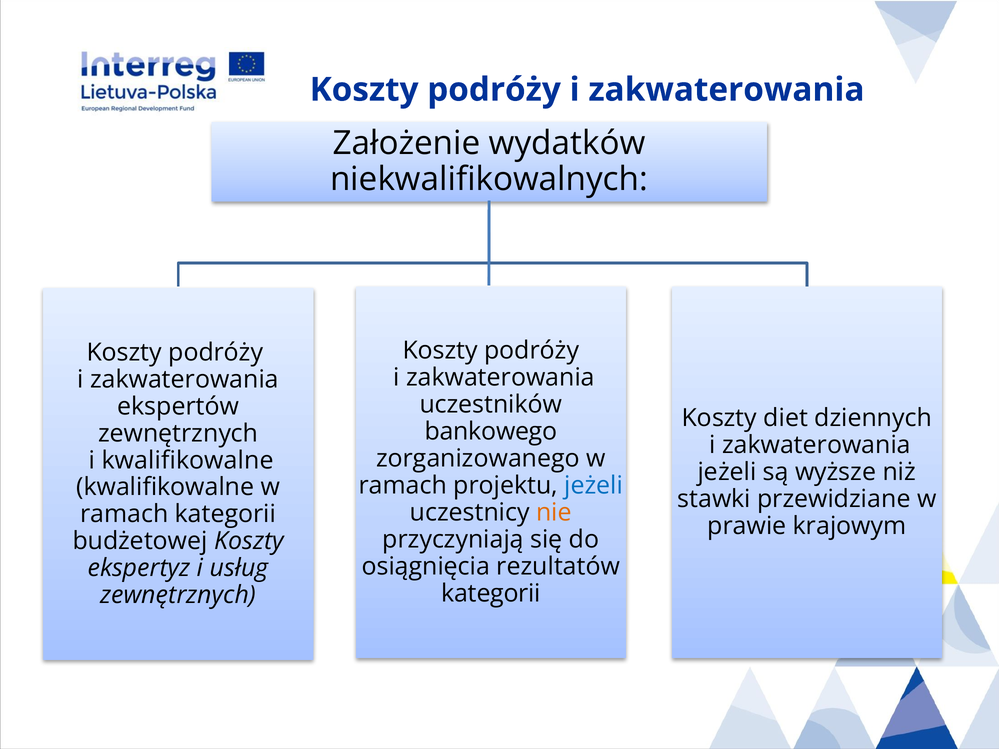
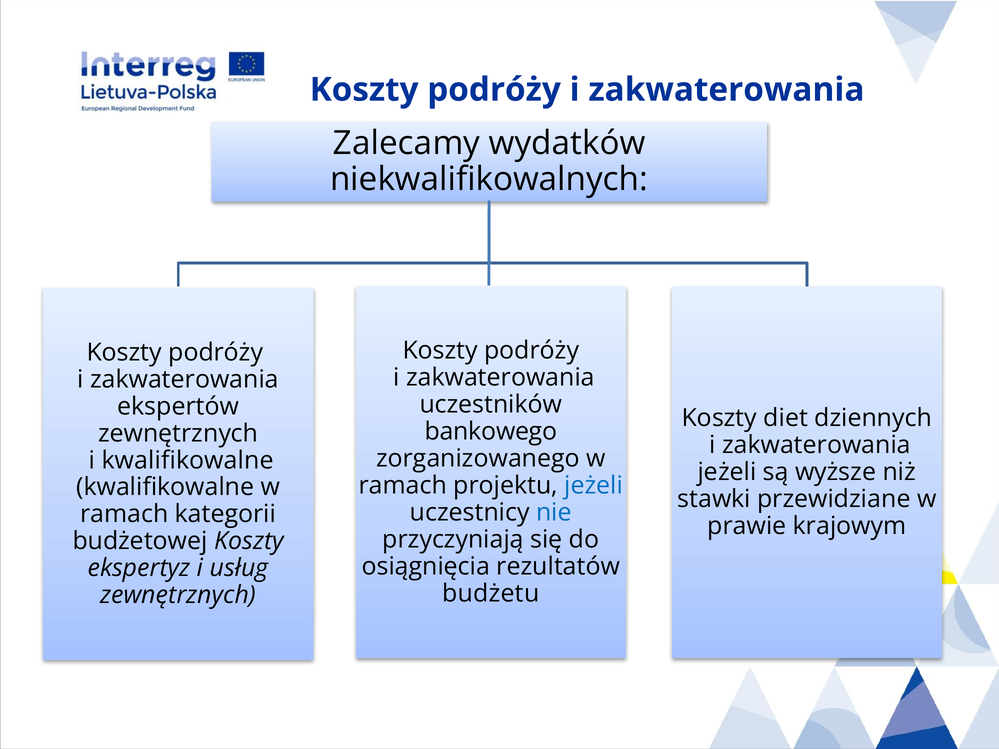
Założenie: Założenie -> Zalecamy (407, 144)
nie colour: orange -> blue (554, 513)
kategorii: kategorii -> budżetu (491, 594)
